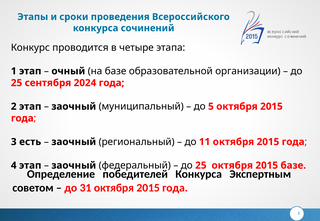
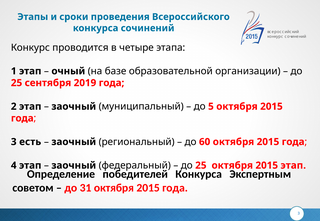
2024: 2024 -> 2019 (85, 83)
11: 11 -> 60 (205, 142)
базе: базе -> этап (293, 166)
